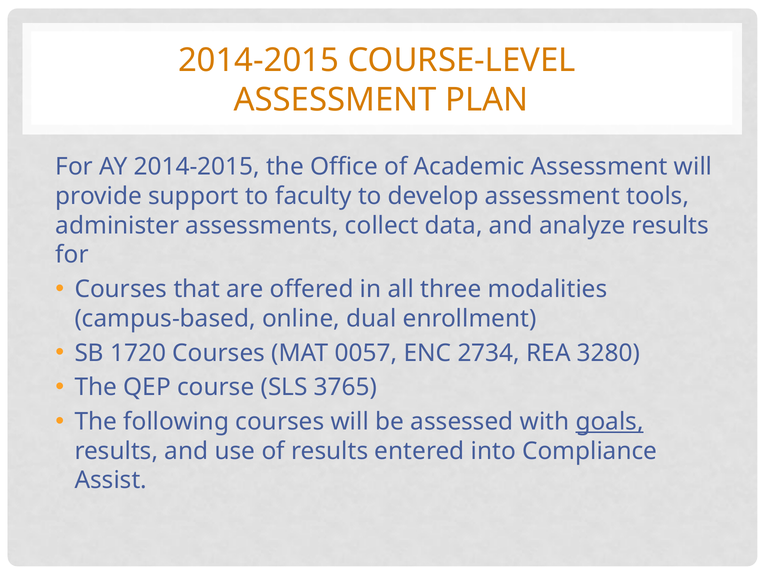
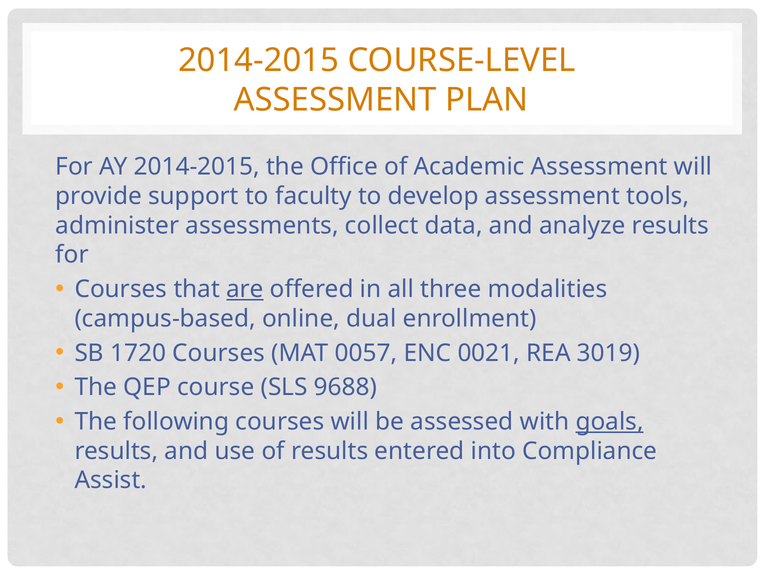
are underline: none -> present (245, 289)
2734: 2734 -> 0021 (489, 353)
3280: 3280 -> 3019 (609, 353)
3765: 3765 -> 9688 (346, 387)
